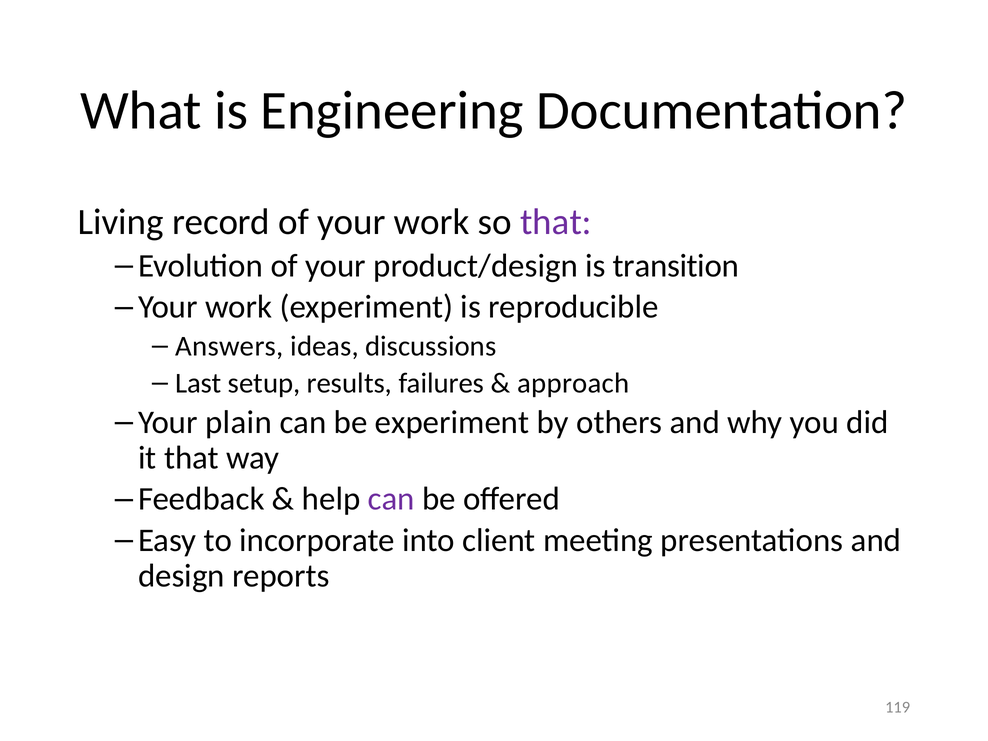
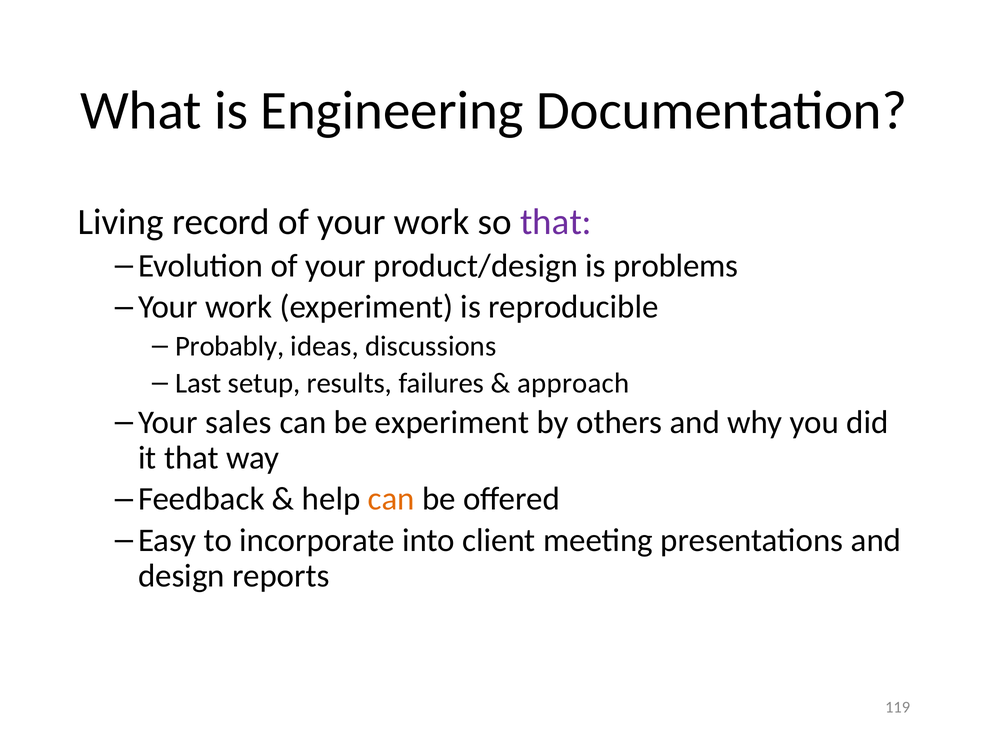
transition: transition -> problems (676, 266)
Answers: Answers -> Probably (230, 346)
plain: plain -> sales (239, 422)
can colour: purple -> orange (391, 499)
